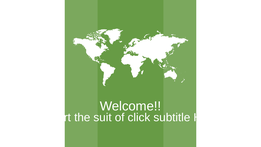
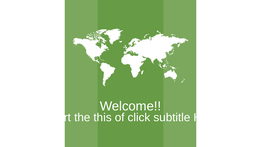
suit: suit -> this (103, 117)
